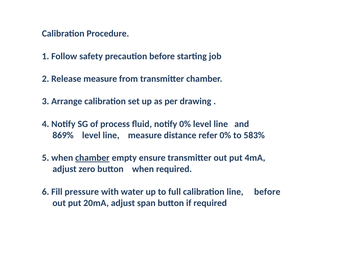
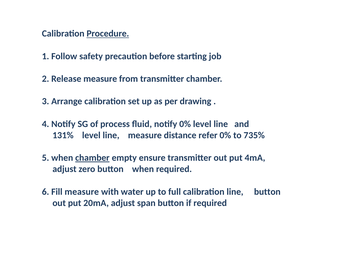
Procedure underline: none -> present (108, 34)
869%: 869% -> 131% (63, 135)
583%: 583% -> 735% (254, 135)
Fill pressure: pressure -> measure (82, 191)
line before: before -> button (267, 191)
